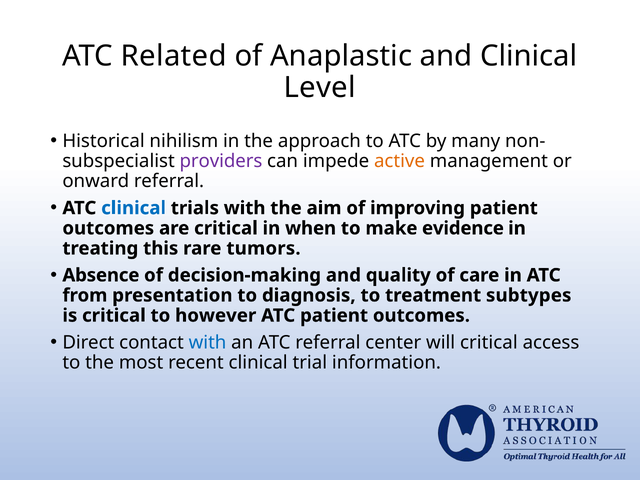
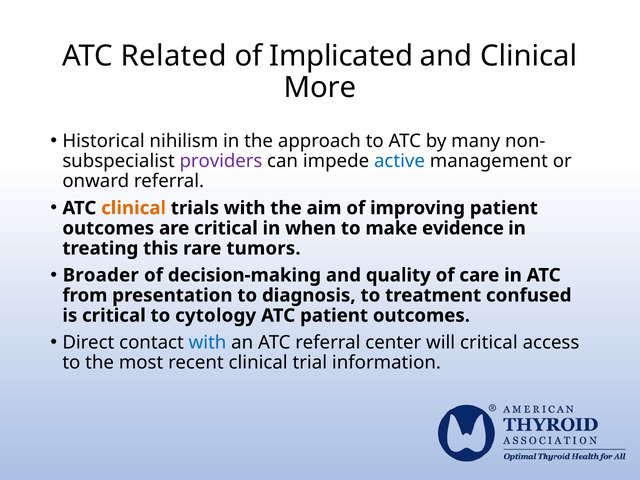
Anaplastic: Anaplastic -> Implicated (341, 56)
Level: Level -> More (320, 88)
active colour: orange -> blue (399, 161)
clinical colour: blue -> orange (134, 208)
Absence: Absence -> Broader (101, 275)
subtypes: subtypes -> confused (529, 295)
however: however -> cytology (216, 316)
